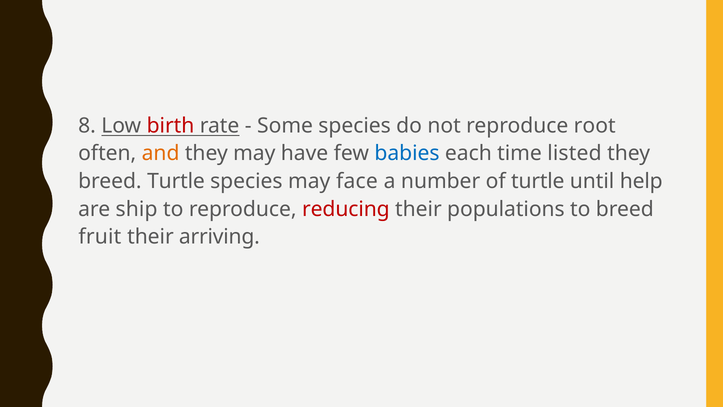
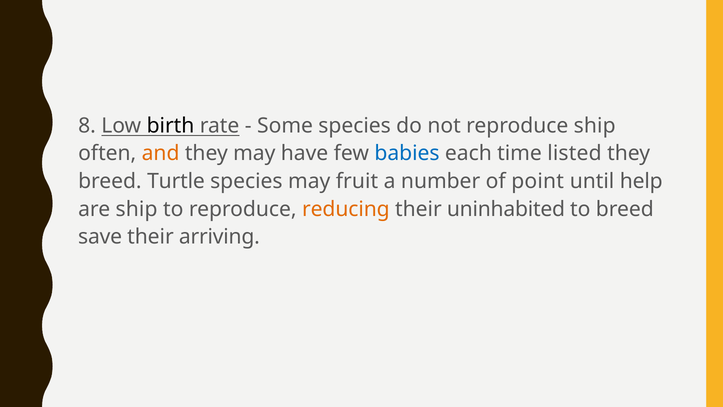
birth colour: red -> black (171, 126)
reproduce root: root -> ship (595, 126)
face: face -> fruit (357, 181)
of turtle: turtle -> point (538, 181)
reducing colour: red -> orange (346, 209)
populations: populations -> uninhabited (506, 209)
fruit: fruit -> save (100, 237)
